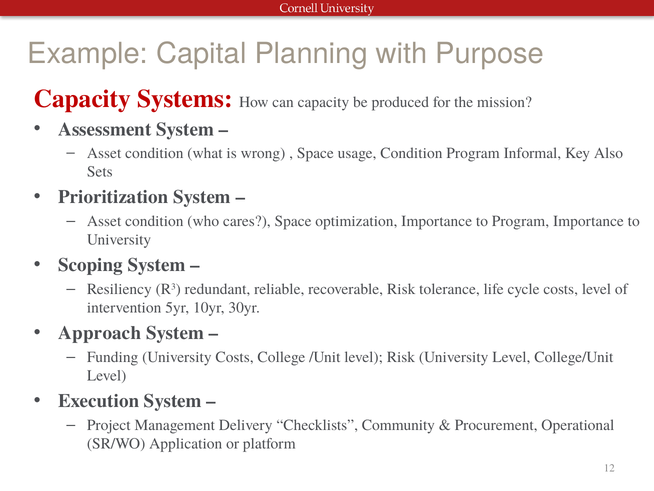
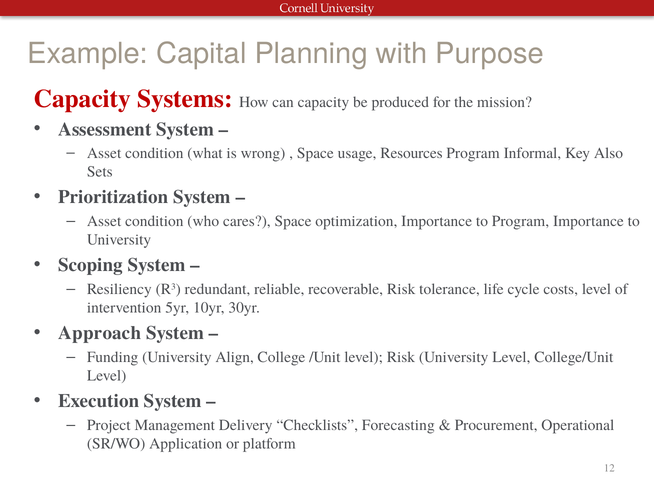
usage Condition: Condition -> Resources (412, 153)
University Costs: Costs -> Align (235, 357)
Community: Community -> Forecasting (398, 425)
